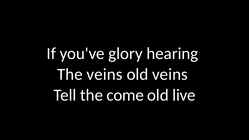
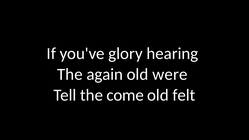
The veins: veins -> again (105, 74)
old veins: veins -> were (170, 74)
live: live -> felt (184, 95)
